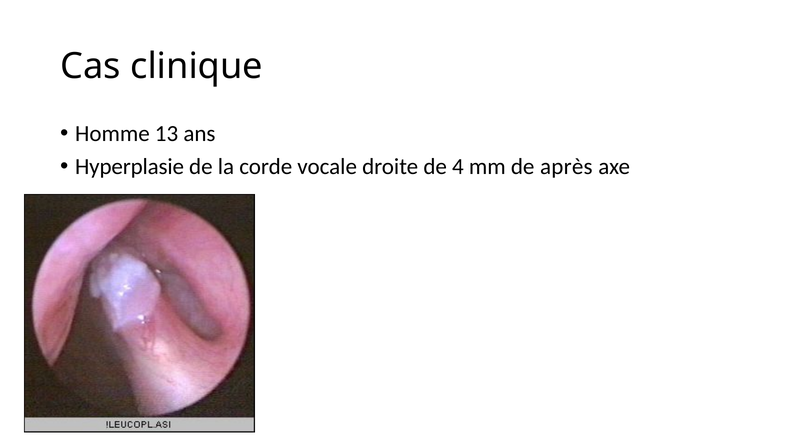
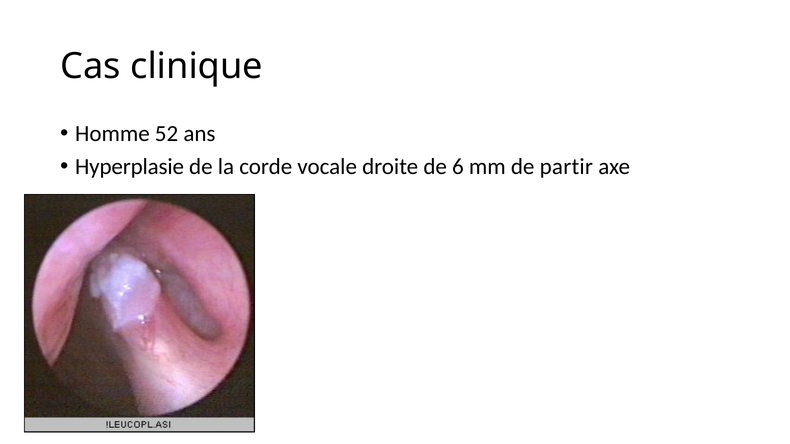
13: 13 -> 52 (167, 134)
4: 4 -> 6 (458, 167)
après: après -> partir (566, 167)
